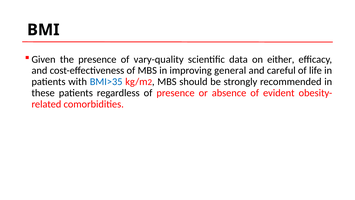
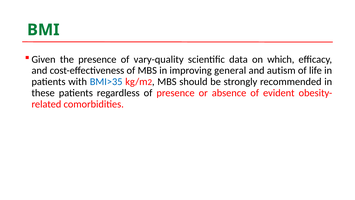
BMI colour: black -> green (43, 30)
either: either -> which (281, 59)
careful: careful -> autism (281, 70)
